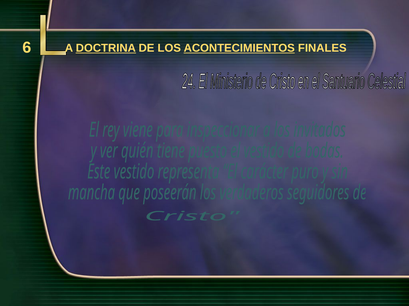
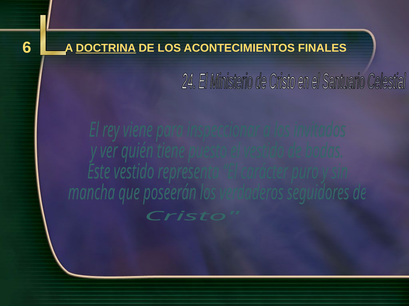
ACONTECIMIENTOS underline: present -> none (239, 48)
